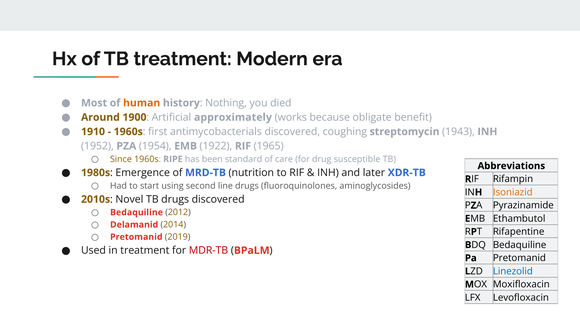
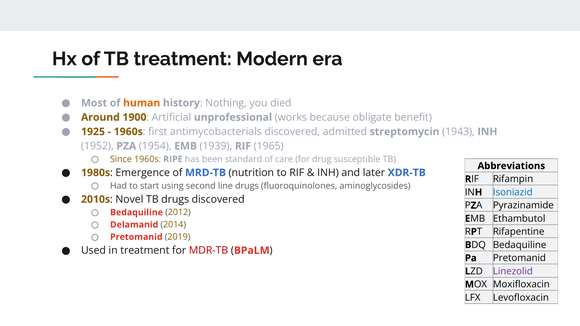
approximately: approximately -> unprofessional (233, 117)
1910: 1910 -> 1925 (93, 132)
coughing: coughing -> admitted (345, 132)
1922: 1922 -> 1939 (216, 146)
Isoniazid colour: orange -> blue (513, 192)
Linezolid colour: blue -> purple (513, 271)
